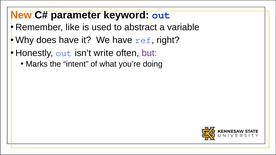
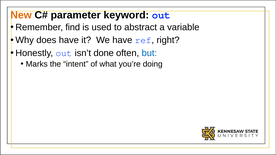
like: like -> find (73, 27)
write: write -> done (104, 53)
but colour: purple -> blue (149, 53)
